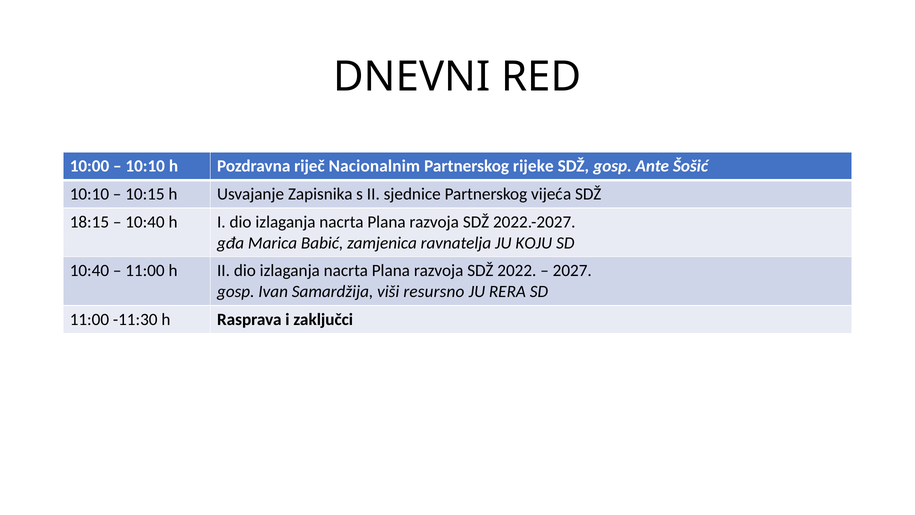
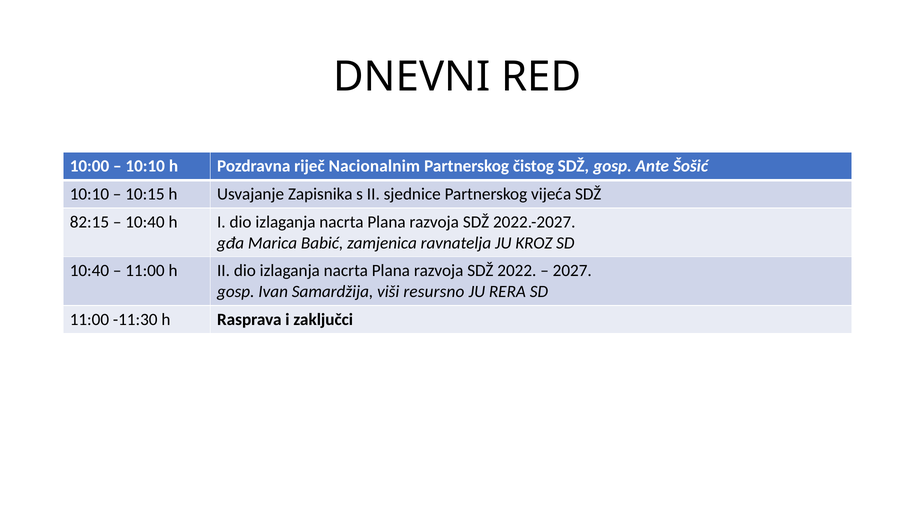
rijeke: rijeke -> čistog (533, 166)
18:15: 18:15 -> 82:15 (89, 222)
KOJU: KOJU -> KROZ (534, 243)
